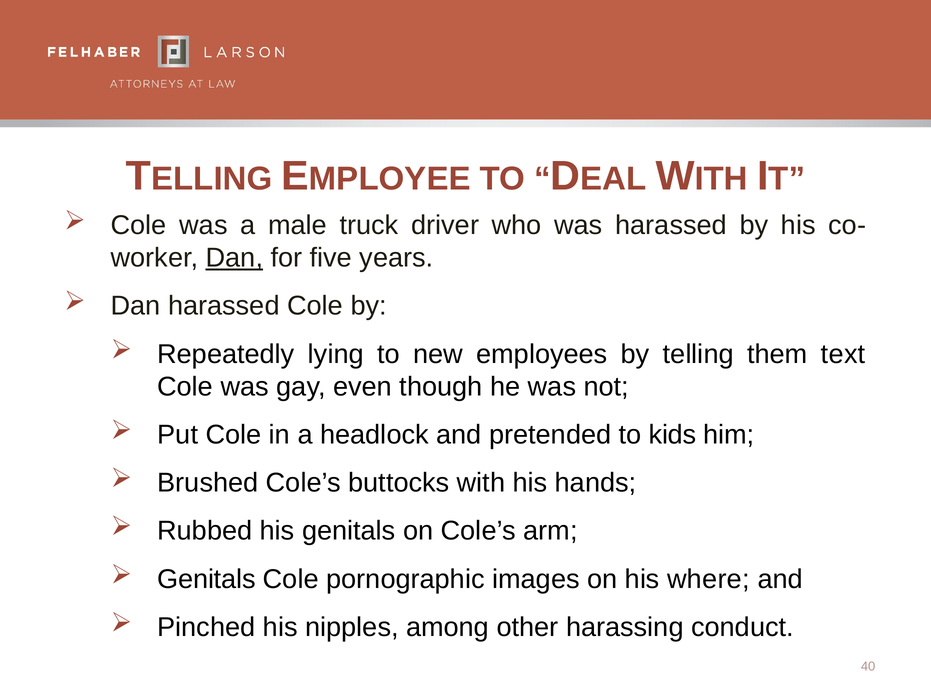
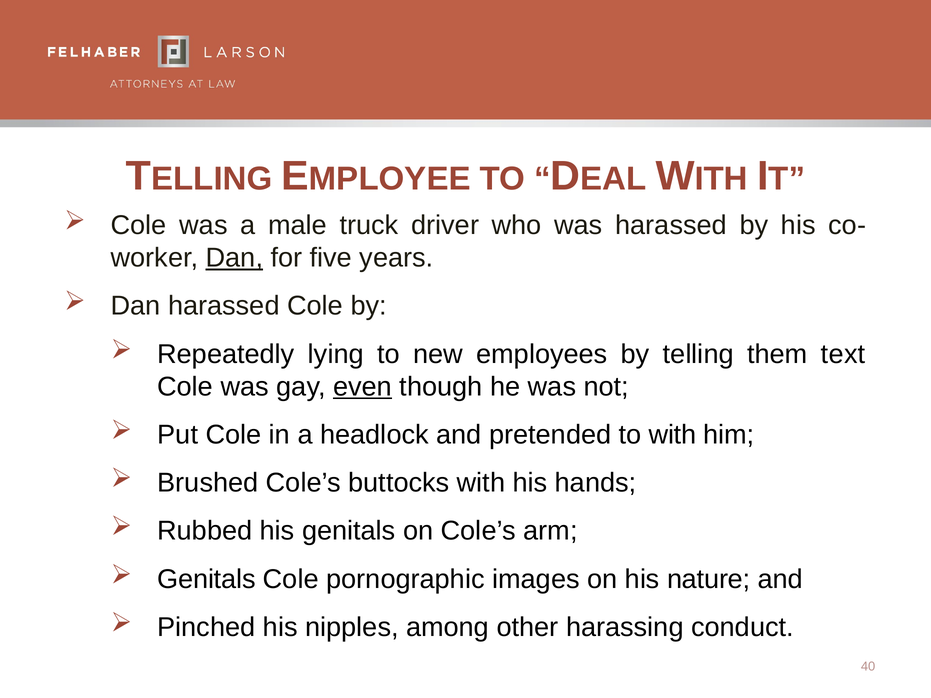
even underline: none -> present (363, 387)
to kids: kids -> with (672, 435)
where: where -> nature (709, 579)
